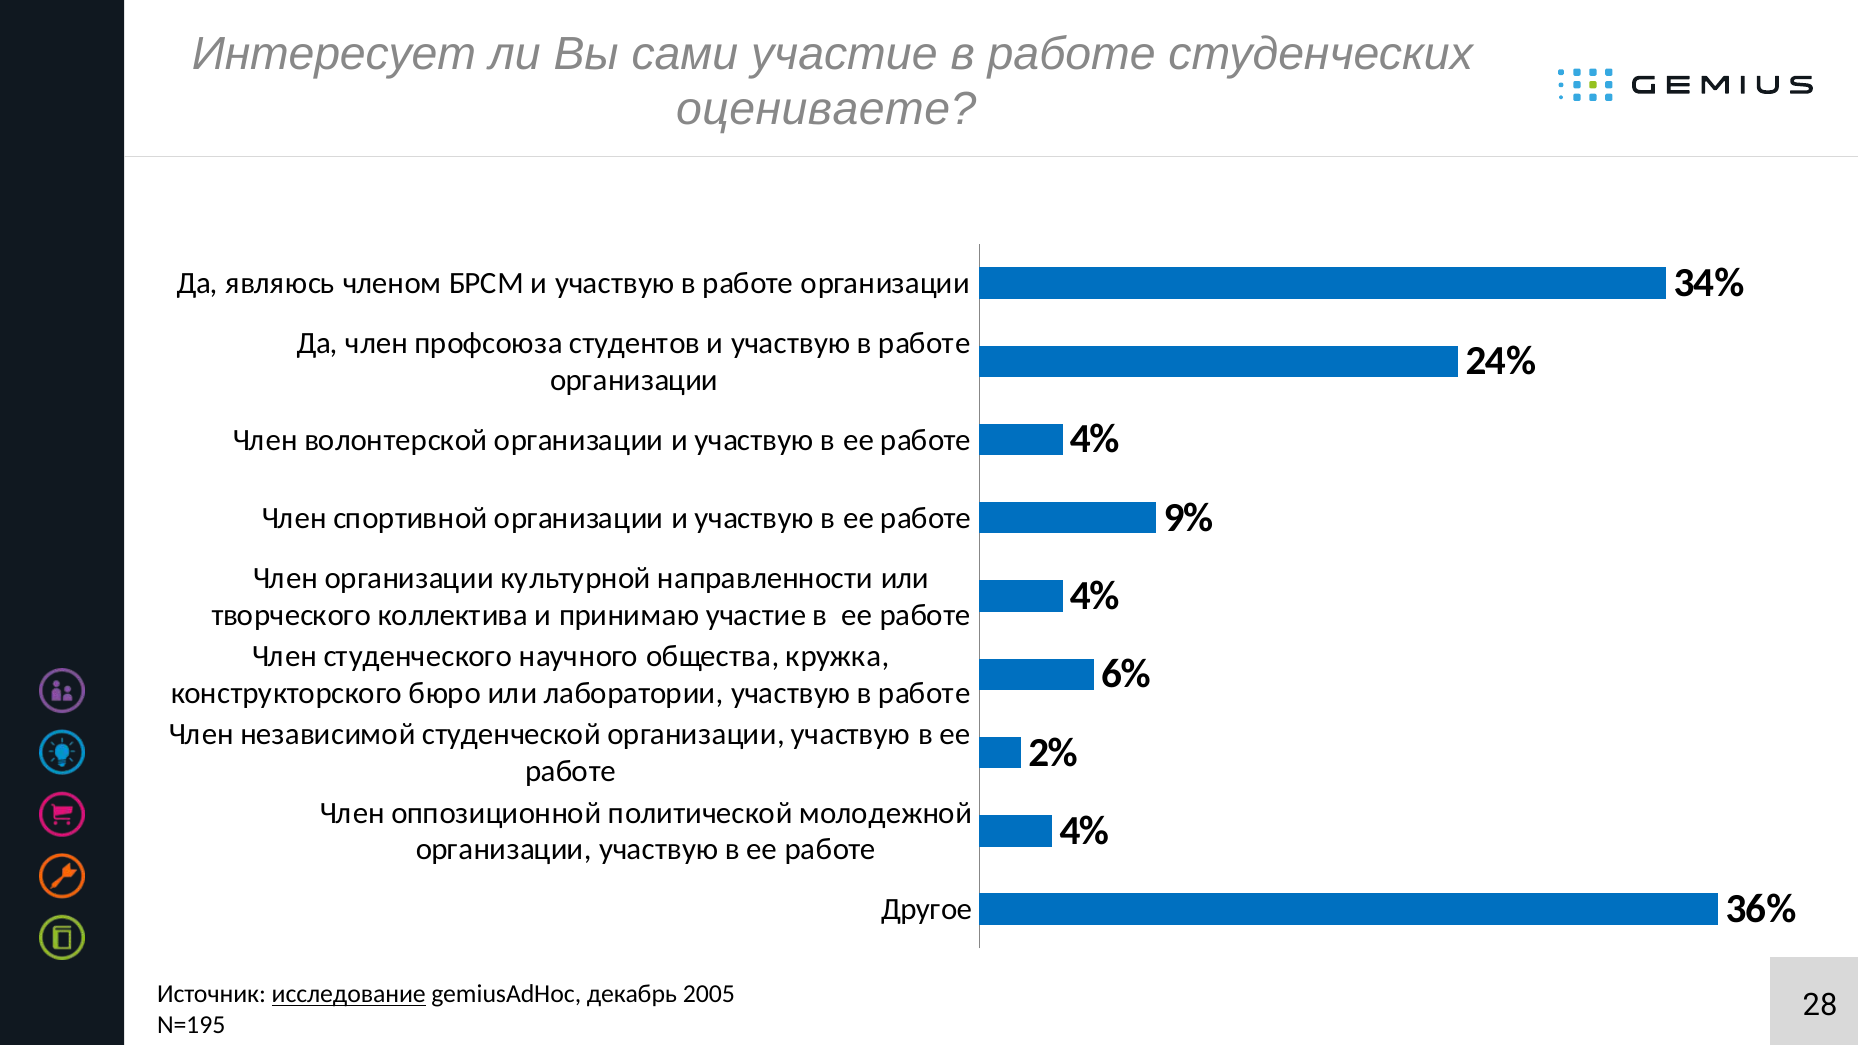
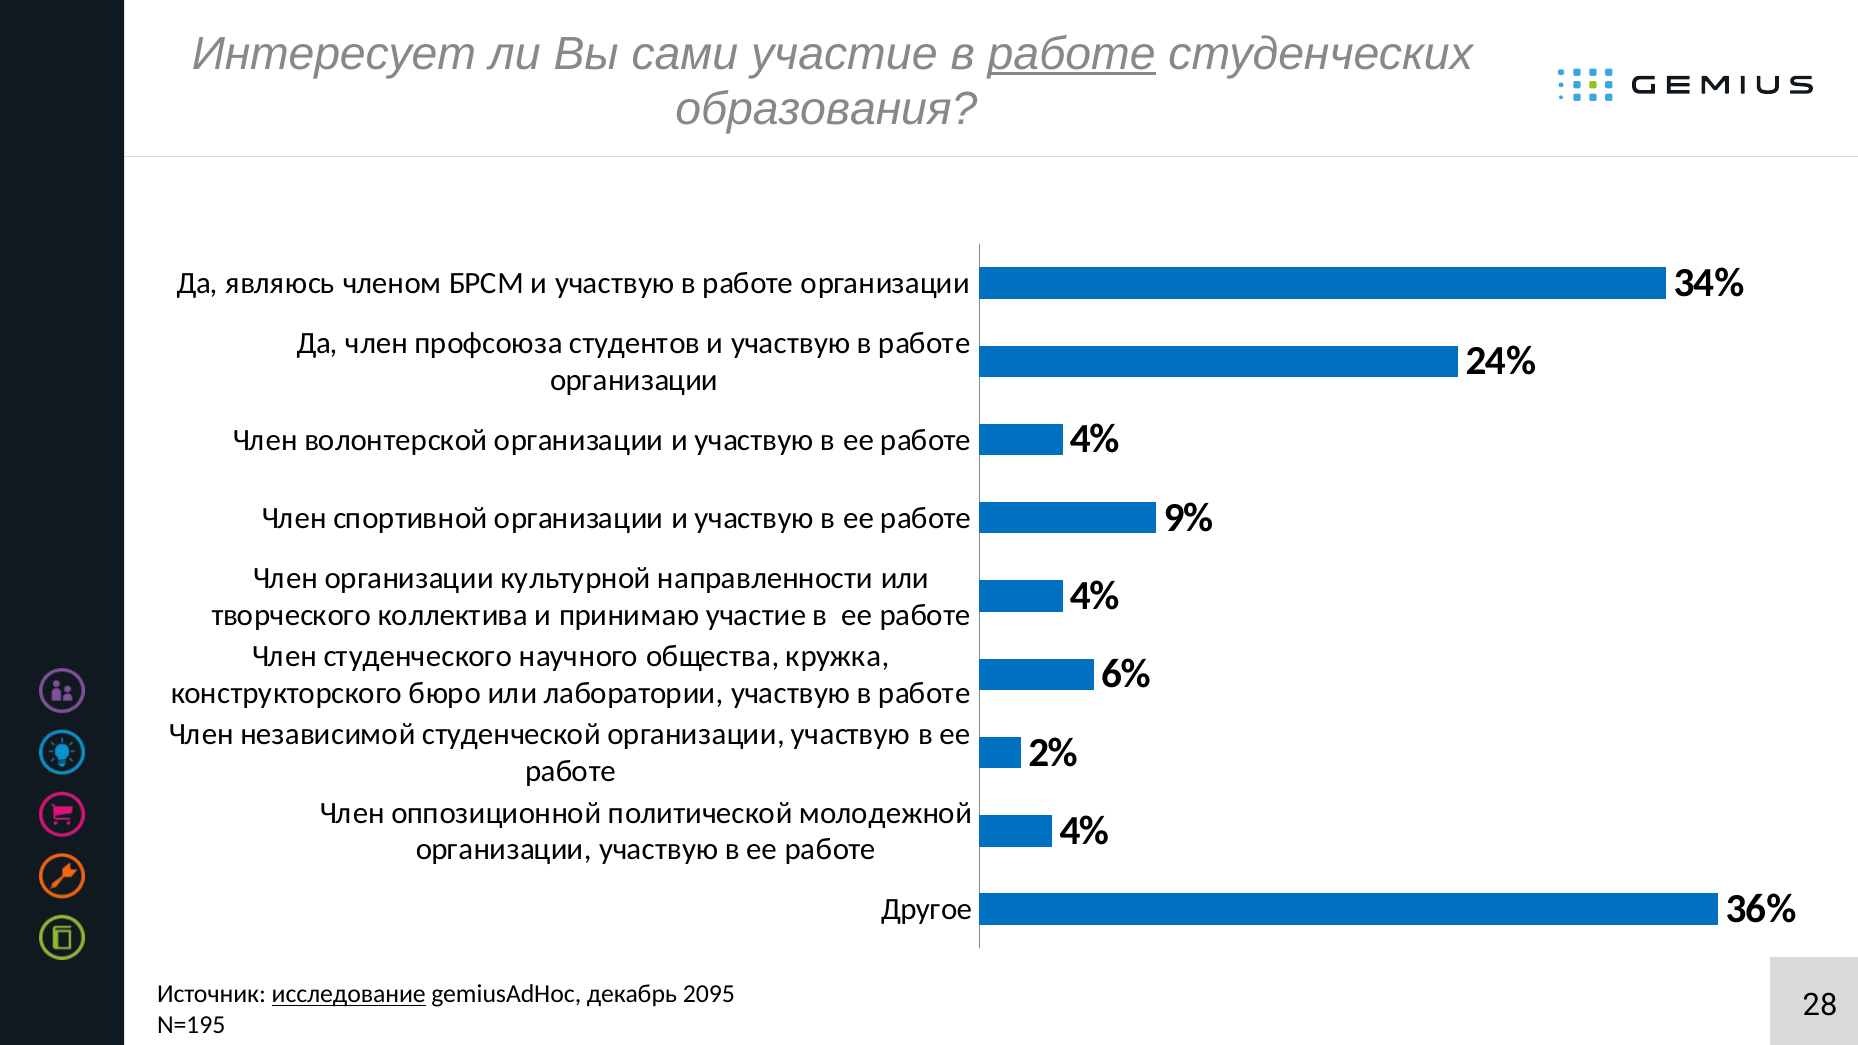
работе underline: none -> present (1072, 54)
оцениваете: оцениваете -> образования (826, 109)
2005: 2005 -> 2095 (709, 994)
